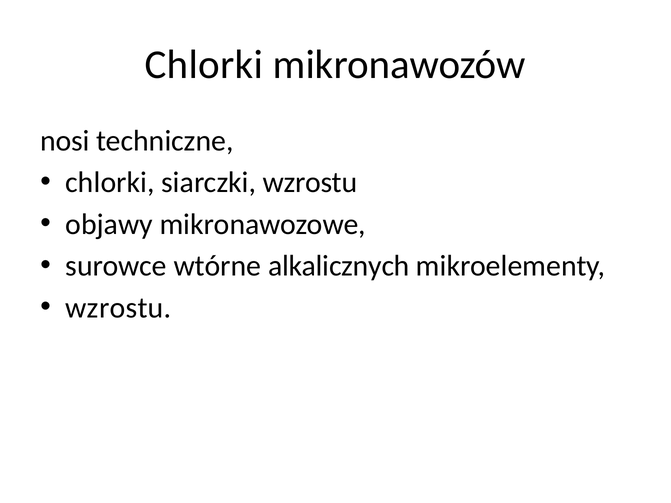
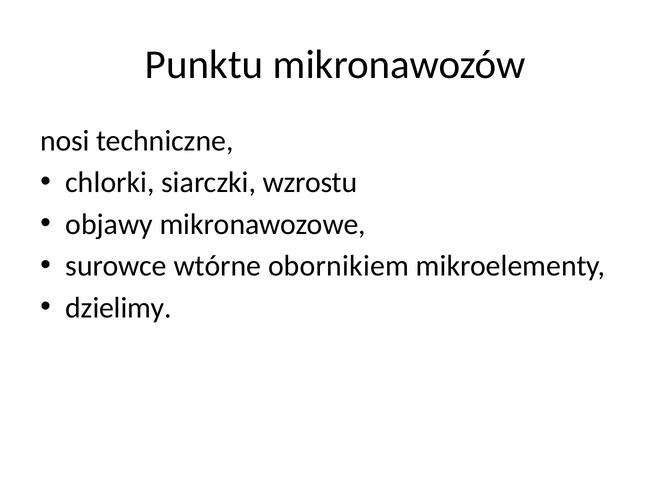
Chlorki: Chlorki -> Punktu (204, 65)
alkalicznych: alkalicznych -> obornikiem (339, 266)
wzrostu: wzrostu -> dzielimy (119, 308)
